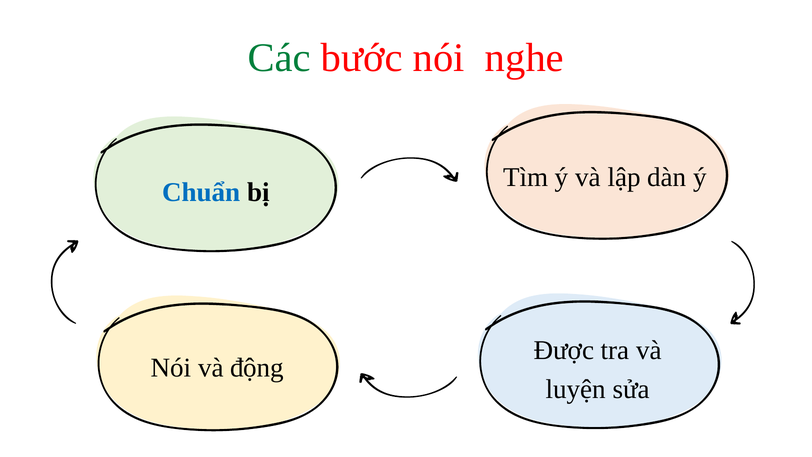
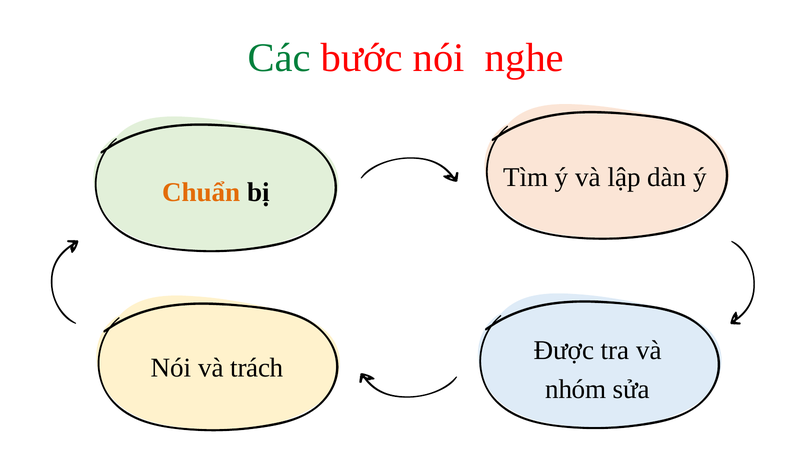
Chuẩn colour: blue -> orange (201, 192)
động: động -> trách (257, 368)
luyện: luyện -> nhóm (576, 389)
